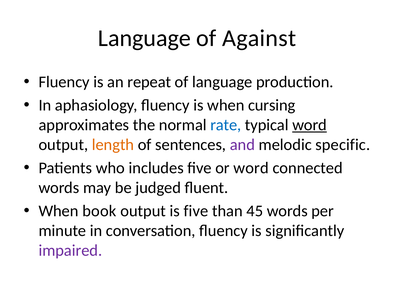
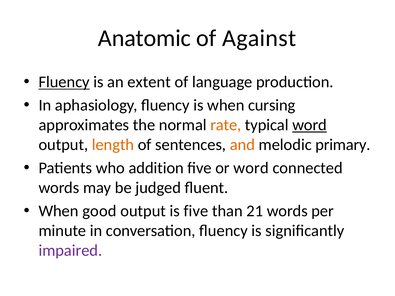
Language: Language -> Anatomic (144, 38)
Fluency underline: none -> present (64, 82)
repeat: repeat -> extent (149, 82)
rate colour: blue -> orange (226, 125)
and colour: purple -> orange (242, 145)
specific: specific -> primary (343, 145)
includes: includes -> addition (156, 168)
book: book -> good (99, 211)
45: 45 -> 21 (255, 211)
